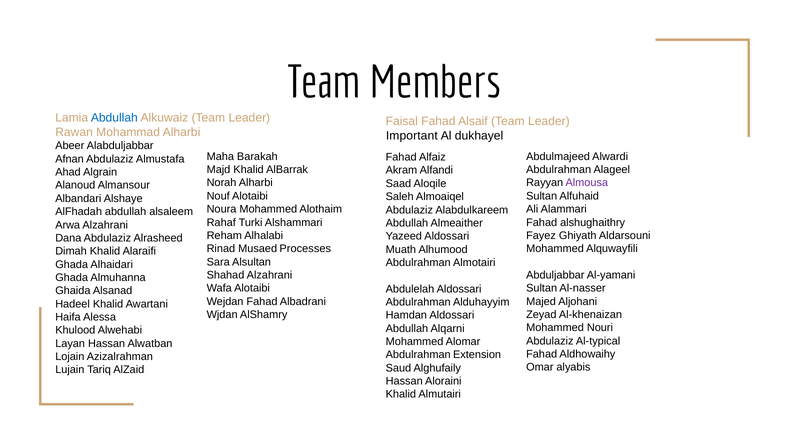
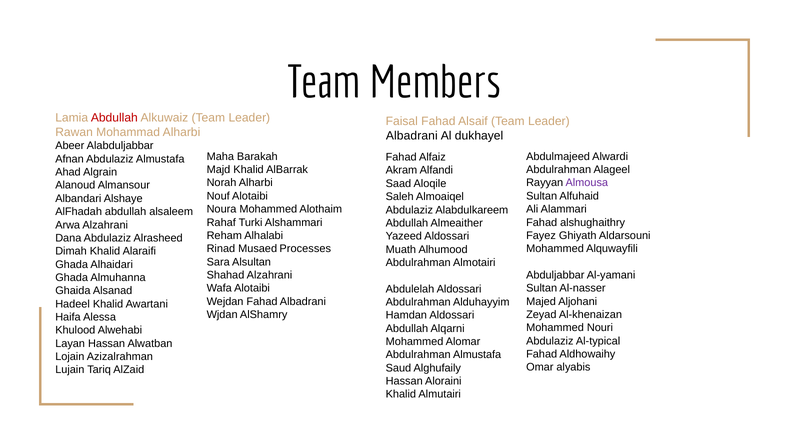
Abdullah colour: blue -> red (114, 118)
Important: Important -> Albadrani (412, 135)
Abdulrahman Extension: Extension -> Almustafa (477, 355)
